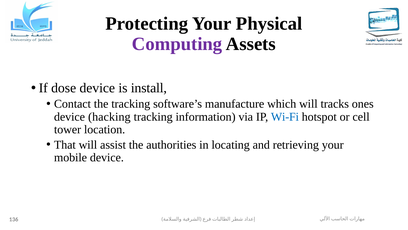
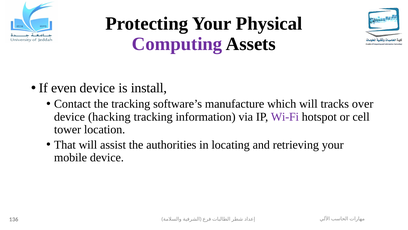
dose: dose -> even (64, 88)
ones: ones -> over (363, 104)
Wi-Fi colour: blue -> purple (285, 117)
